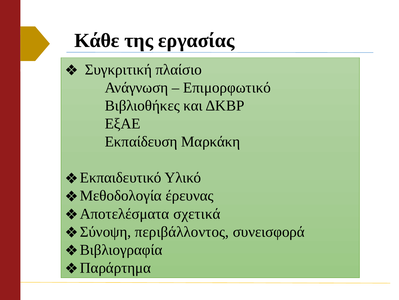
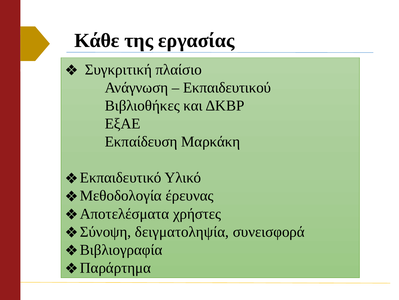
Επιμορφωτικό: Επιμορφωτικό -> Εκπαιδευτικού (227, 87)
σχετικά: σχετικά -> χρήστες (197, 213)
περιβάλλοντος: περιβάλλοντος -> δειγματοληψία (182, 231)
